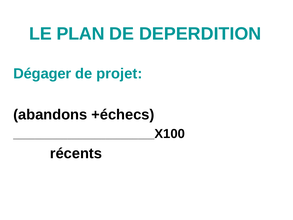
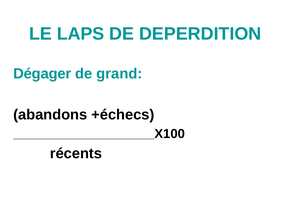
PLAN: PLAN -> LAPS (81, 34)
projet: projet -> grand (119, 73)
